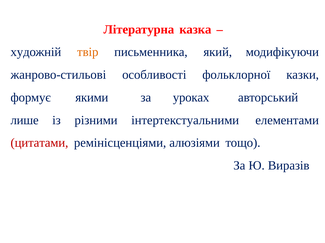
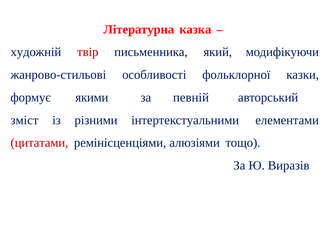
твір colour: orange -> red (88, 52)
уроках: уроках -> певній (191, 98)
лише: лише -> зміст (25, 121)
